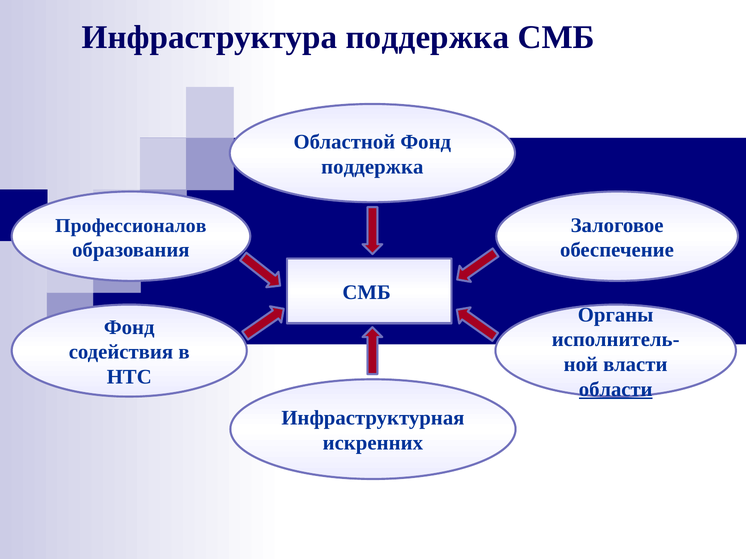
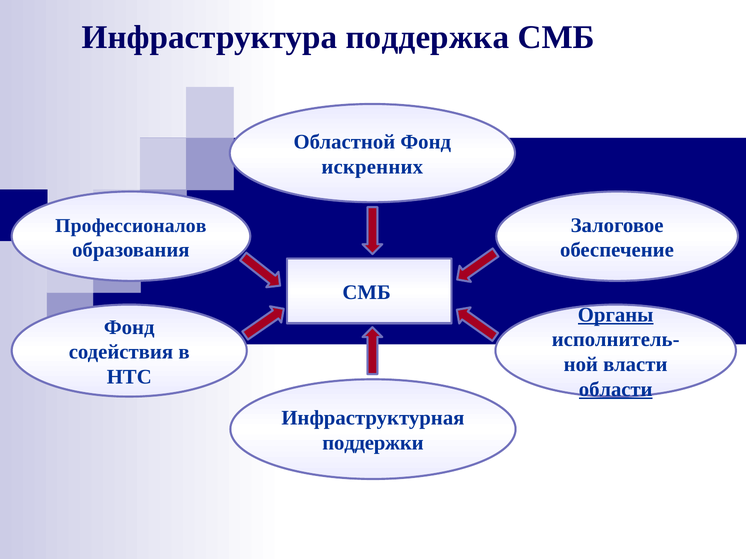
поддержка: поддержка -> искренних (372, 167)
Органы underline: none -> present (616, 315)
искренних: искренних -> поддержки (373, 443)
